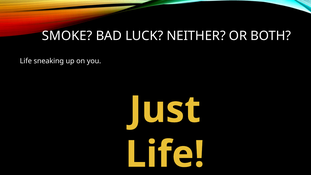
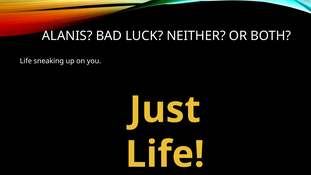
SMOKE: SMOKE -> ALANIS (67, 36)
